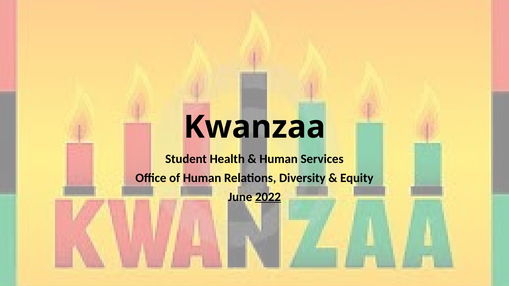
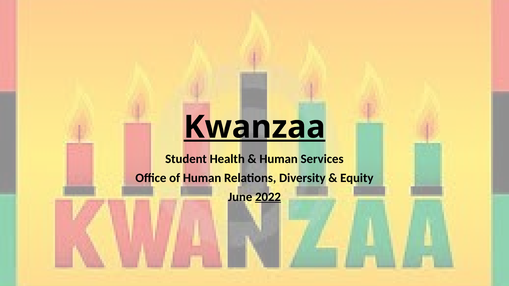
Kwanzaa underline: none -> present (254, 127)
